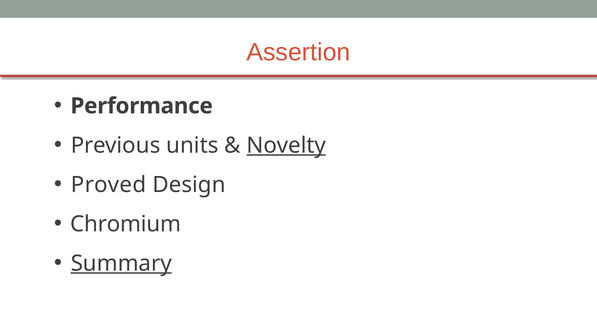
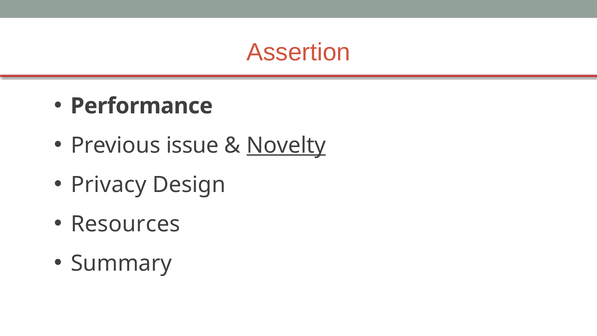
units: units -> issue (192, 145)
Proved: Proved -> Privacy (109, 185)
Chromium: Chromium -> Resources (125, 224)
Summary underline: present -> none (121, 263)
